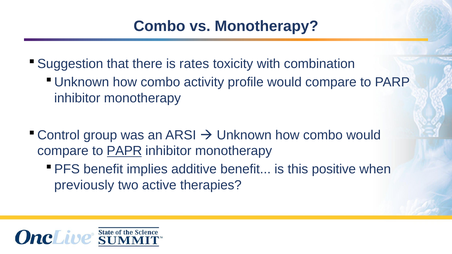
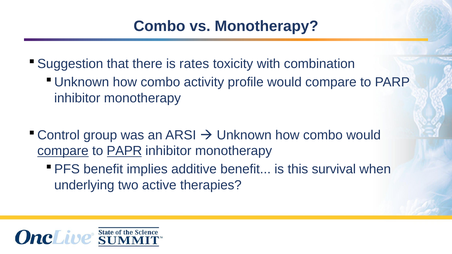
compare underline: none -> present (63, 151)
positive: positive -> survival (334, 170)
previously: previously -> underlying (84, 185)
